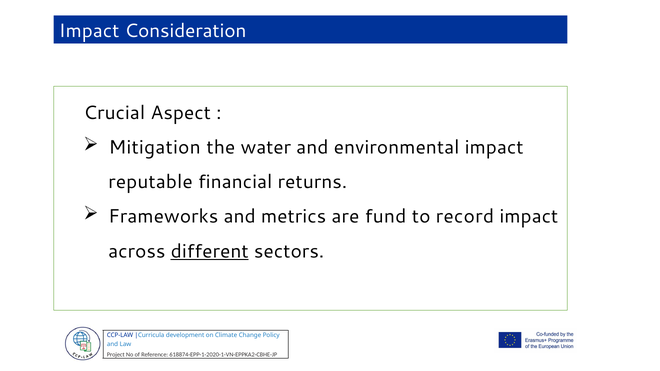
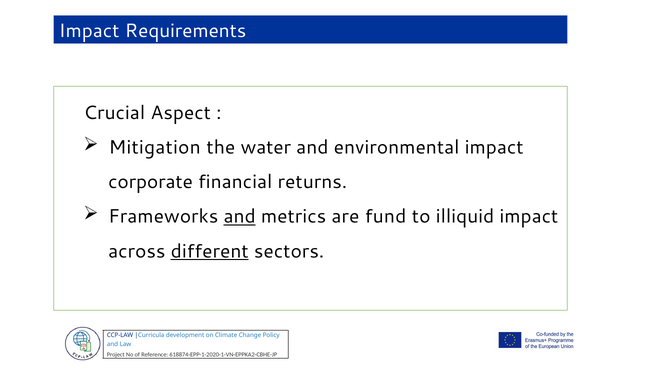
Consideration: Consideration -> Requirements (186, 31)
reputable: reputable -> corporate (151, 182)
and underline: none -> present (240, 217)
record: record -> illiquid (465, 217)
